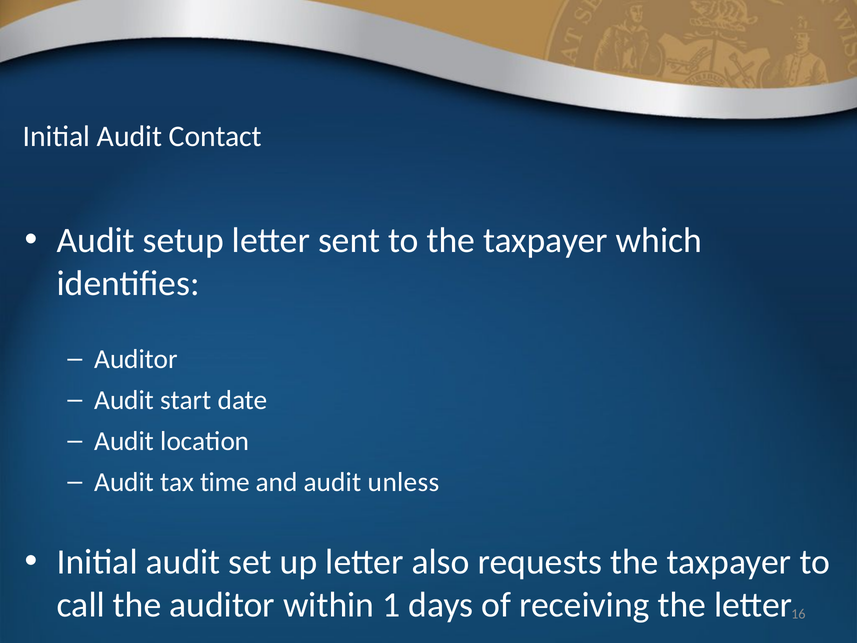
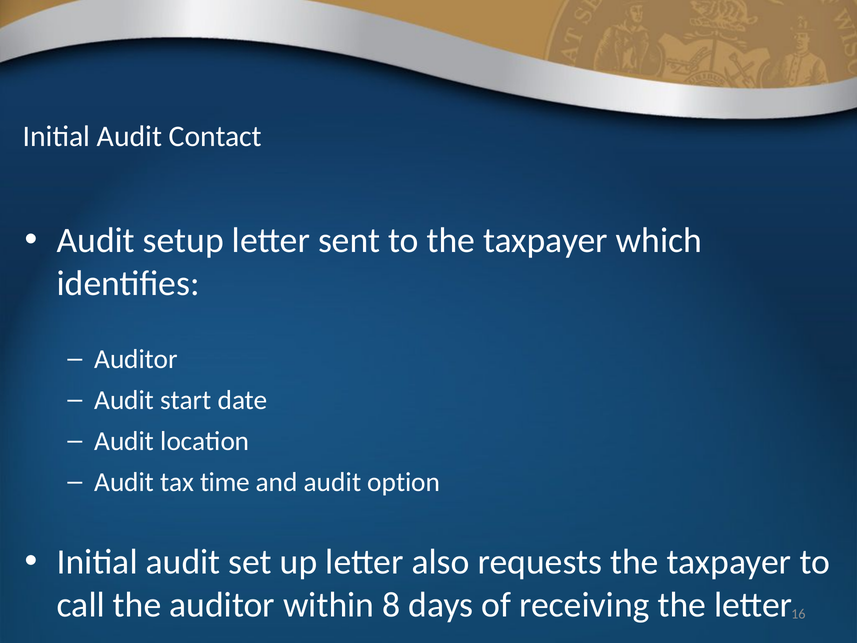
unless: unless -> option (404, 482)
1: 1 -> 8 (391, 605)
